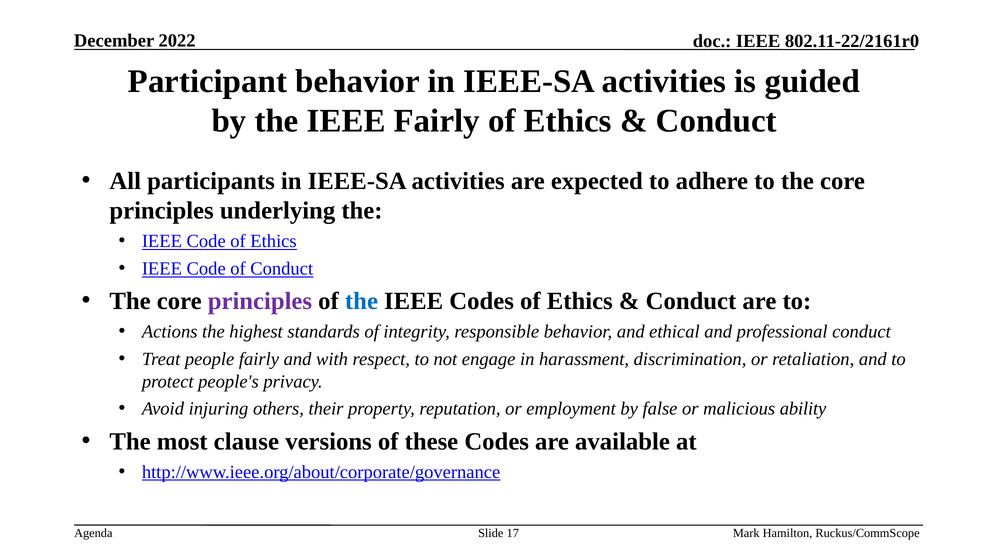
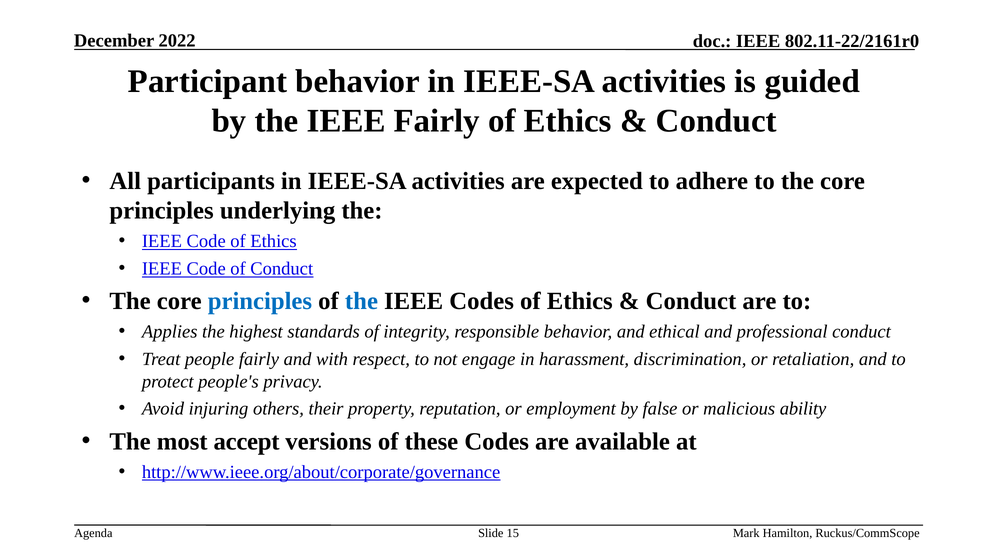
principles colour: purple -> blue (260, 301)
Actions: Actions -> Applies (170, 332)
clause: clause -> accept (247, 442)
17: 17 -> 15 (513, 534)
